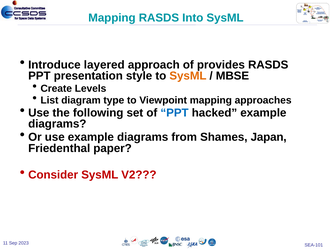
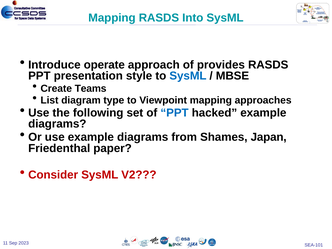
layered: layered -> operate (104, 65)
SysML colour: orange -> blue (188, 76)
Levels: Levels -> Teams (91, 88)
